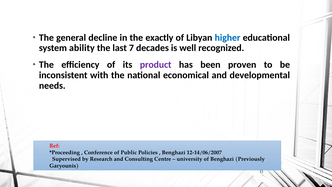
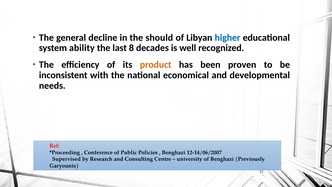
exactly: exactly -> should (159, 38)
7: 7 -> 8 (131, 48)
product colour: purple -> orange (156, 65)
